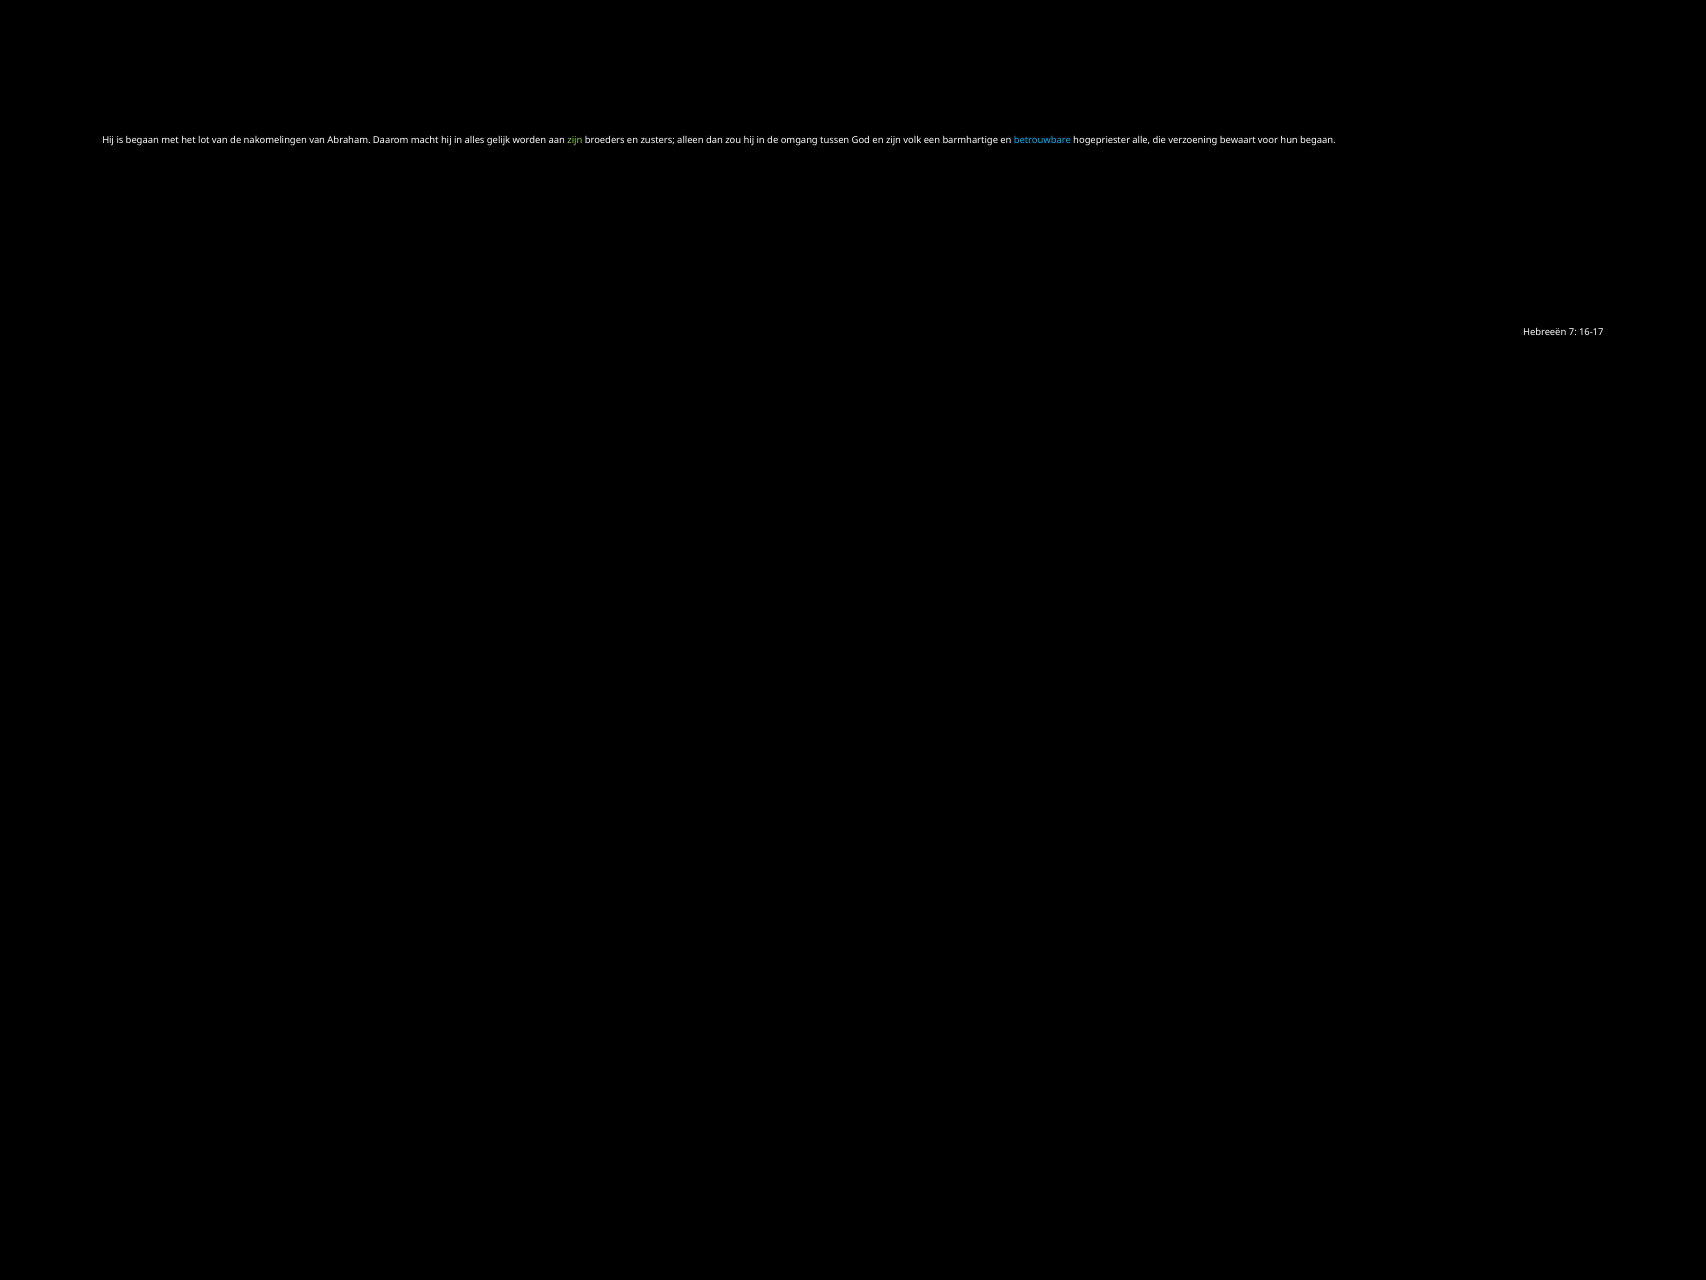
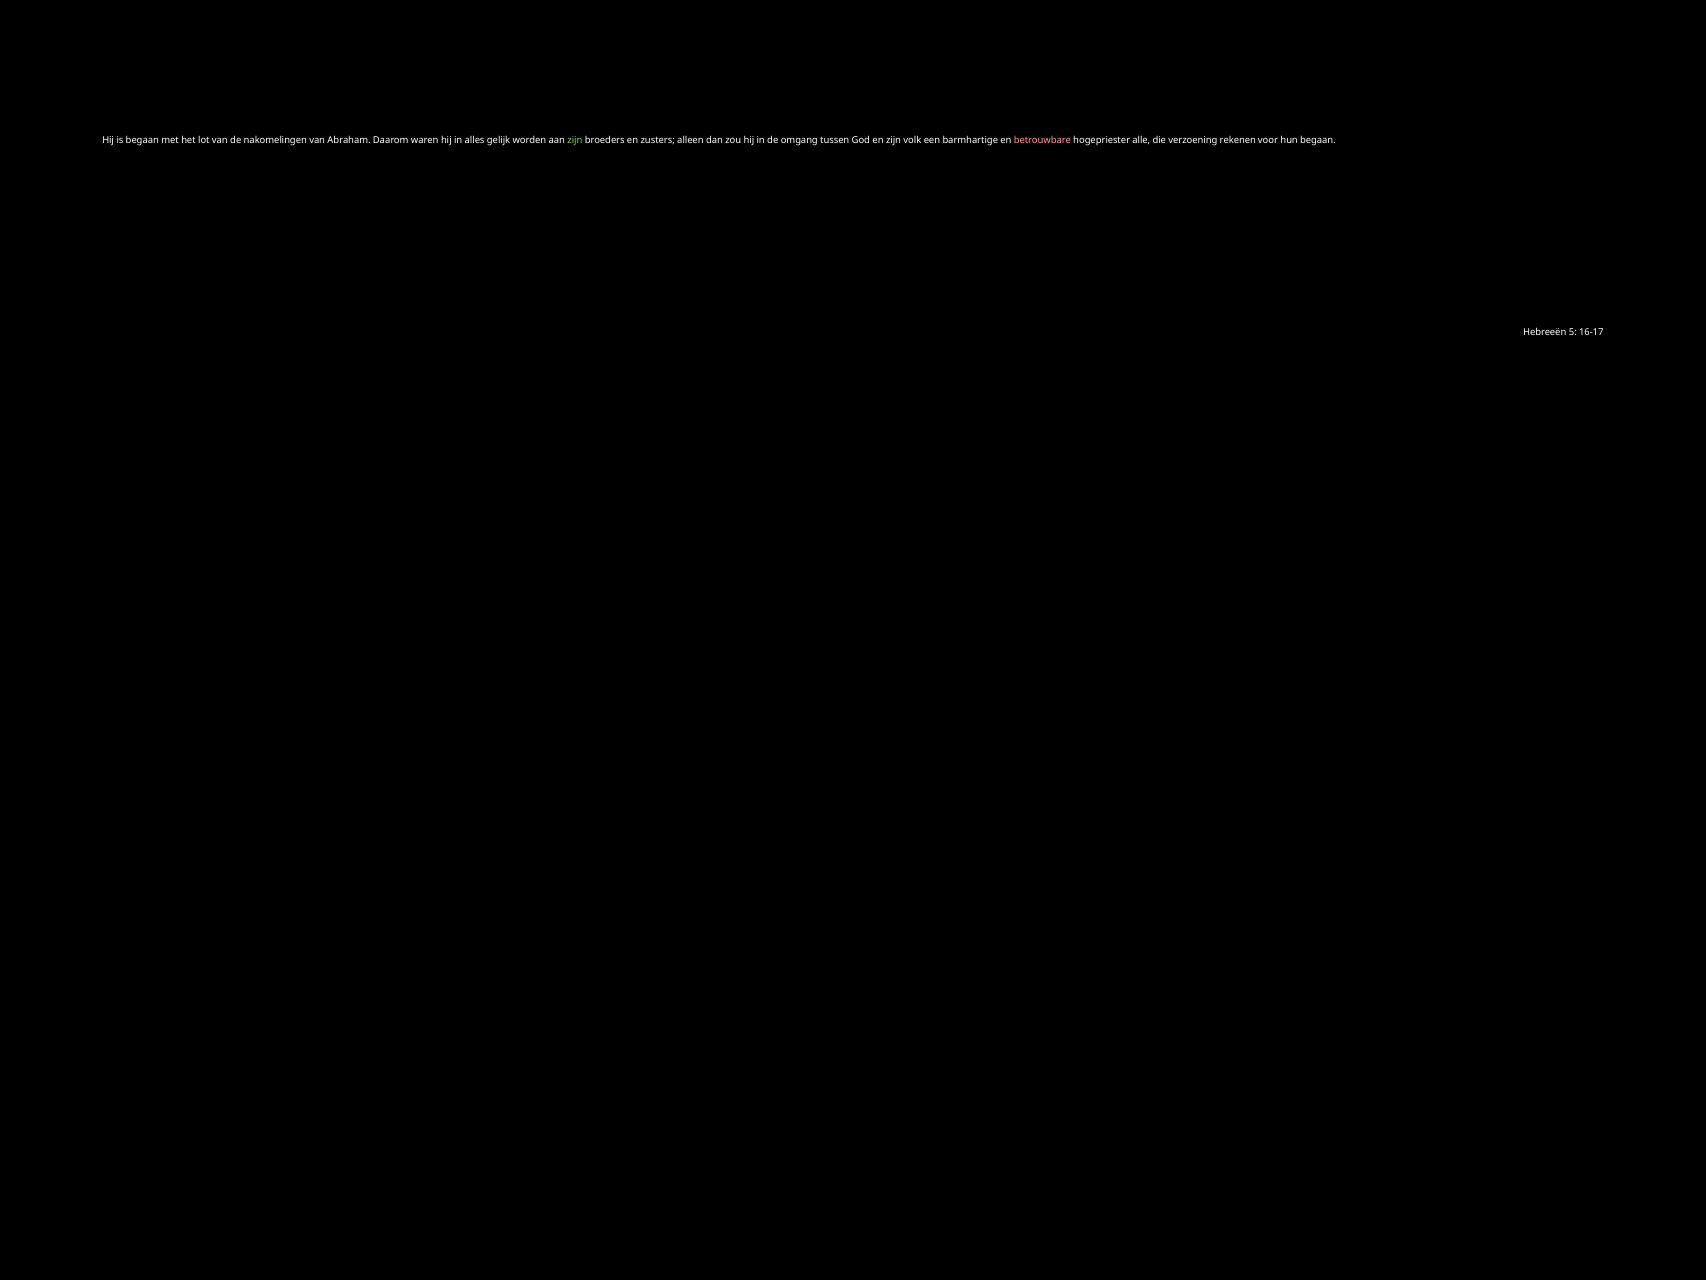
macht: macht -> waren (425, 140)
betrouwbare colour: light blue -> pink (1042, 140)
bewaart: bewaart -> rekenen (1238, 140)
7: 7 -> 5 (1573, 332)
